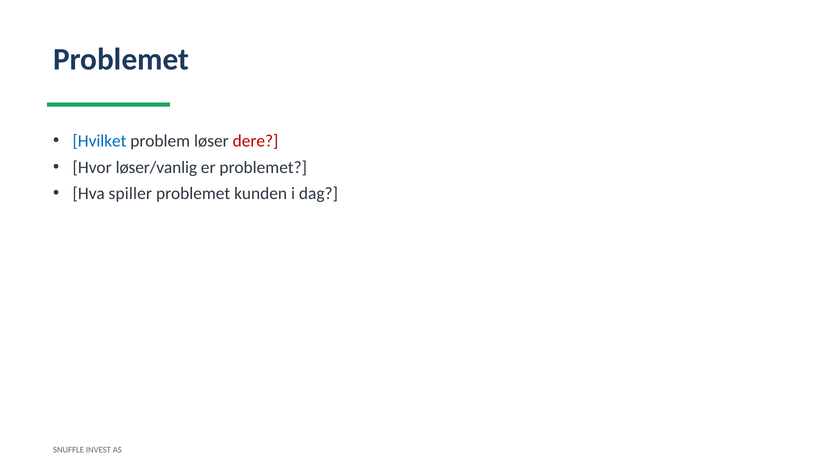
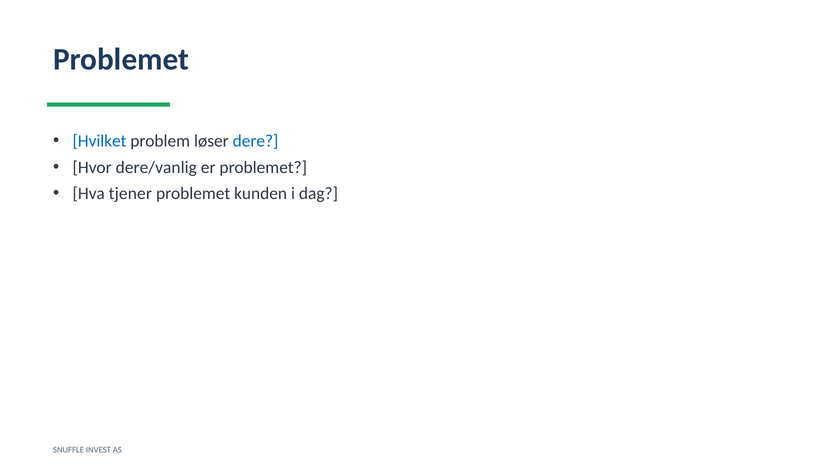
dere colour: red -> blue (256, 141)
løser/vanlig: løser/vanlig -> dere/vanlig (156, 167)
spiller: spiller -> tjener (130, 193)
